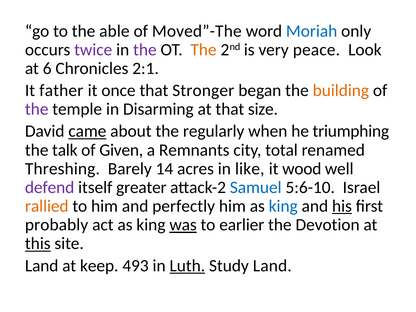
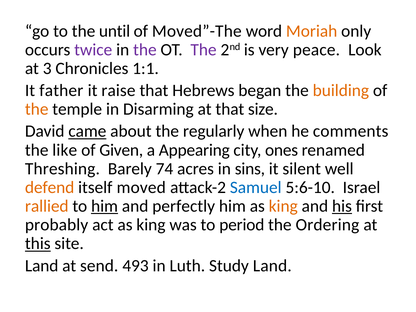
able: able -> until (115, 31)
Moriah colour: blue -> orange (312, 31)
The colour: orange -> purple (204, 50)
6: 6 -> 3 (47, 68)
2:1: 2:1 -> 1:1 (146, 68)
once: once -> raise (118, 91)
Stronger: Stronger -> Hebrews (203, 91)
the colour: purple -> orange (37, 109)
triumphing: triumphing -> comments (351, 131)
talk: talk -> like (65, 150)
Remnants: Remnants -> Appearing (194, 150)
total: total -> ones (282, 150)
14: 14 -> 74 (164, 169)
like: like -> sins (250, 169)
wood: wood -> silent (302, 169)
defend colour: purple -> orange (50, 187)
greater: greater -> moved (141, 187)
him underline: none -> present (105, 206)
king colour: blue -> orange (283, 206)
was underline: present -> none (183, 225)
earlier: earlier -> period (242, 225)
Devotion: Devotion -> Ordering (327, 225)
keep: keep -> send (99, 266)
Luth underline: present -> none (187, 266)
